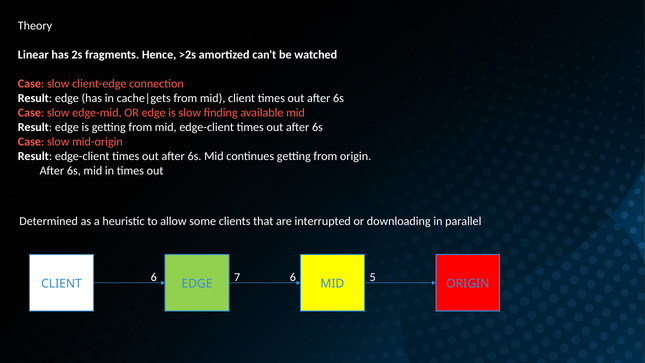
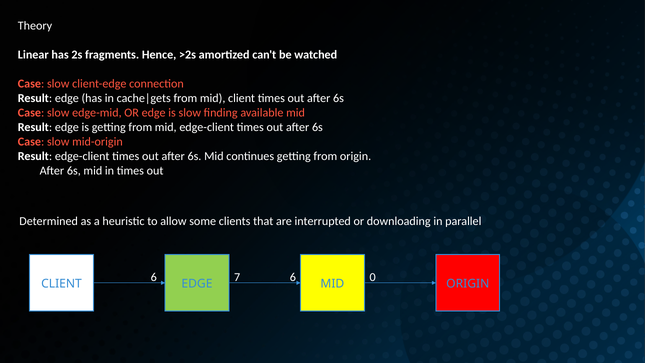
5: 5 -> 0 (373, 277)
